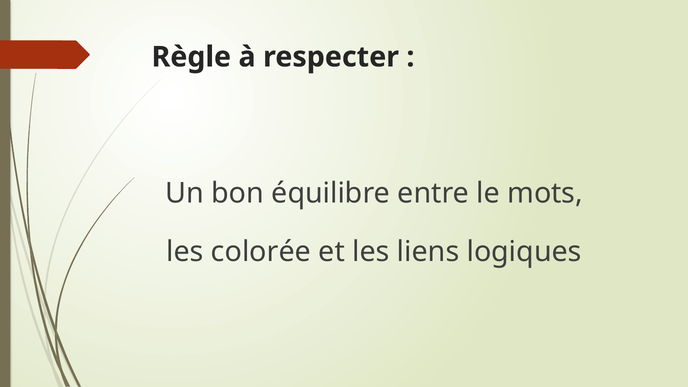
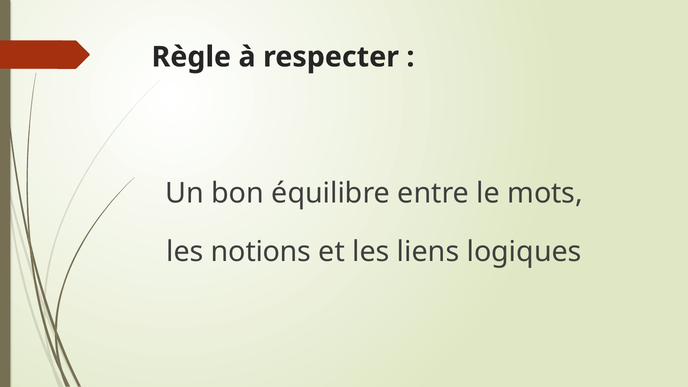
colorée: colorée -> notions (261, 252)
